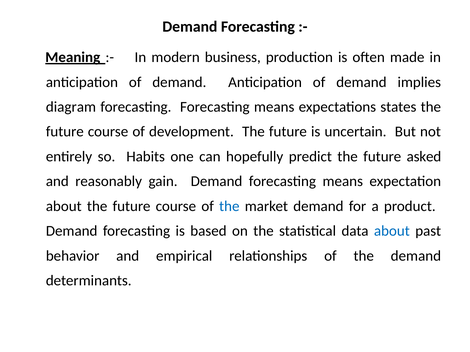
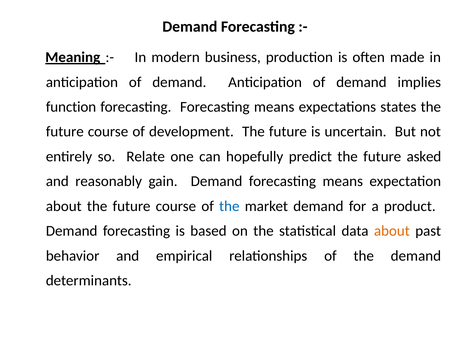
diagram: diagram -> function (71, 107)
Habits: Habits -> Relate (146, 157)
about colour: blue -> orange (392, 231)
